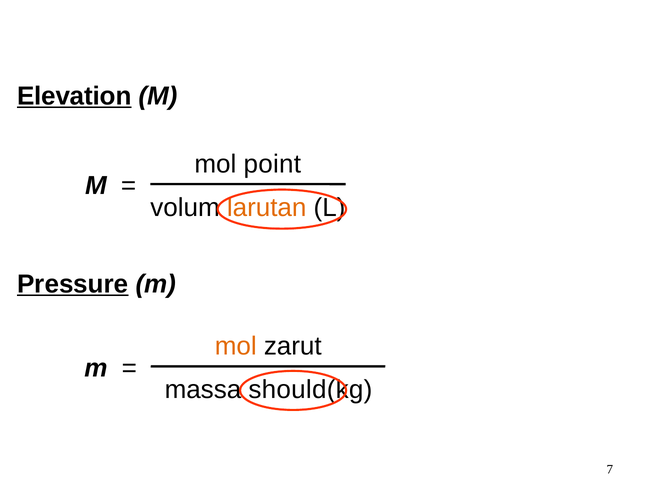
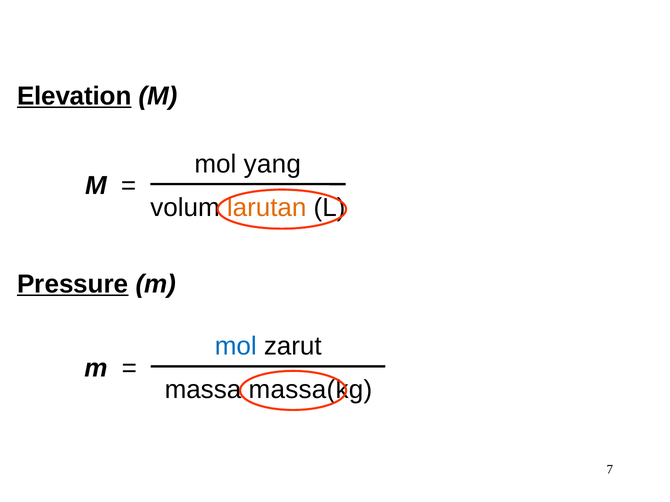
point: point -> yang (272, 164)
mol colour: orange -> blue (236, 347)
should(kg: should(kg -> massa(kg (310, 390)
